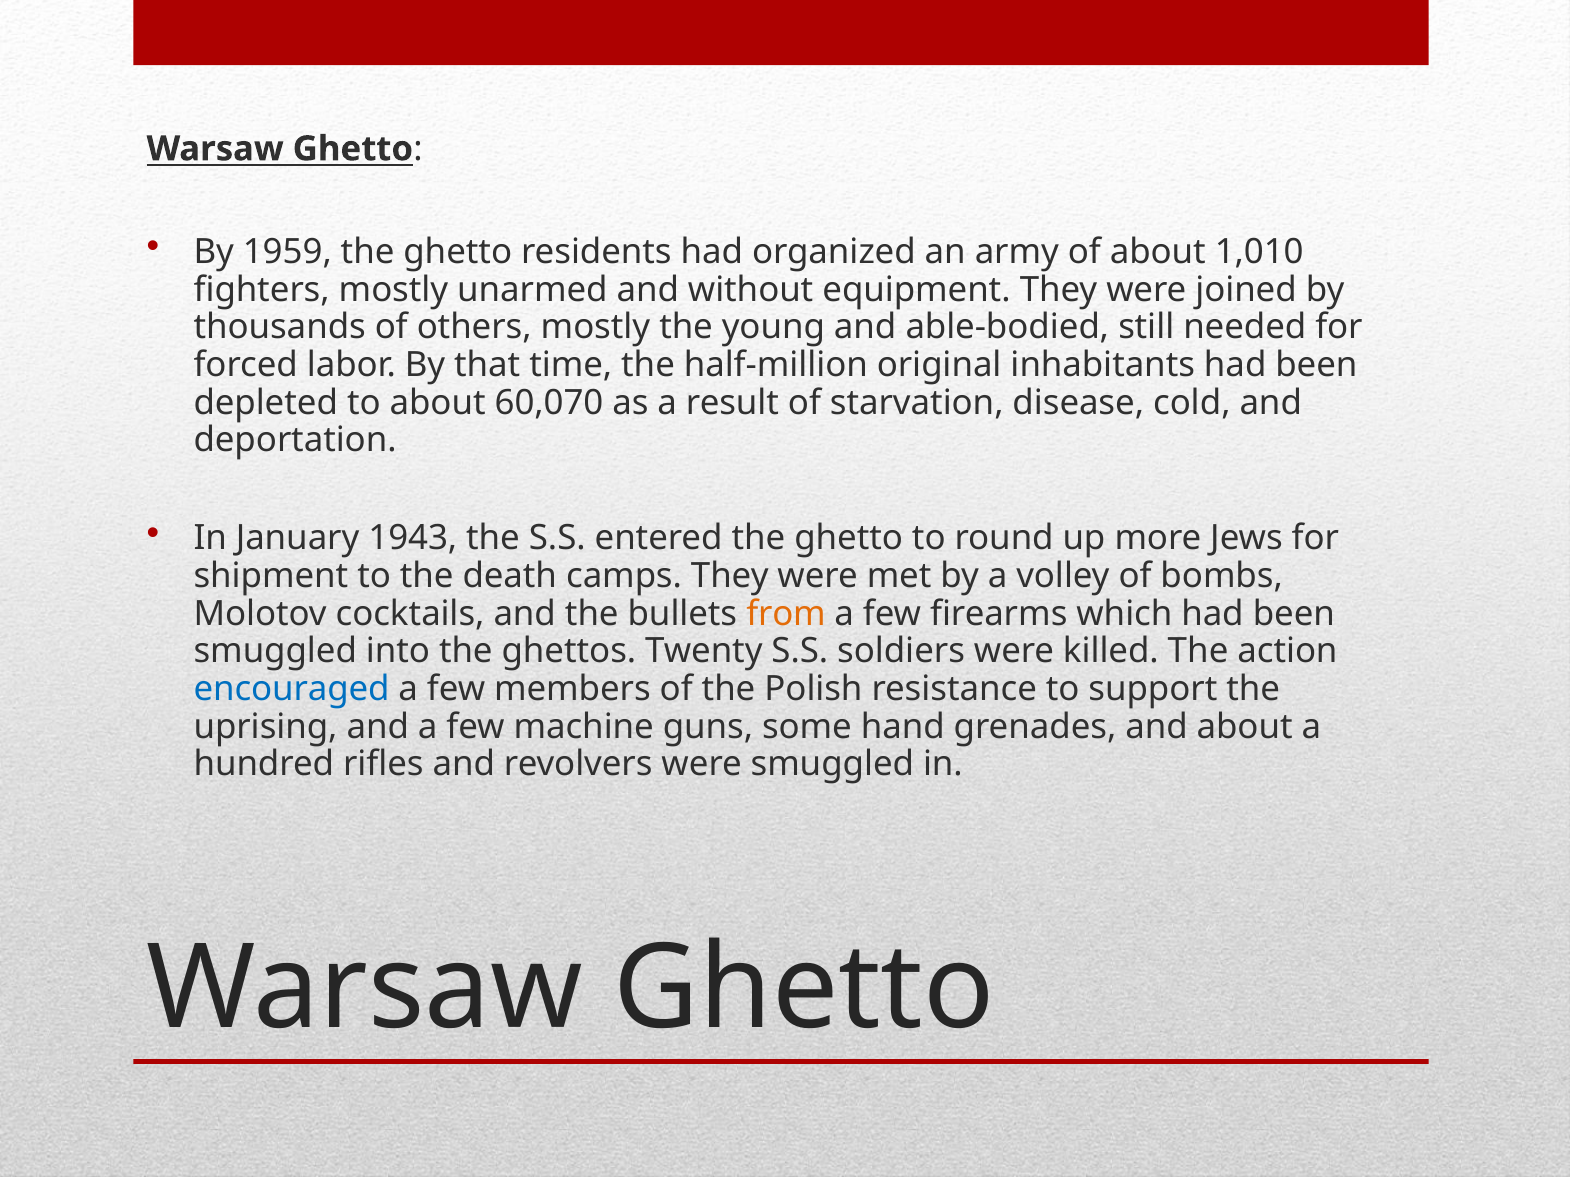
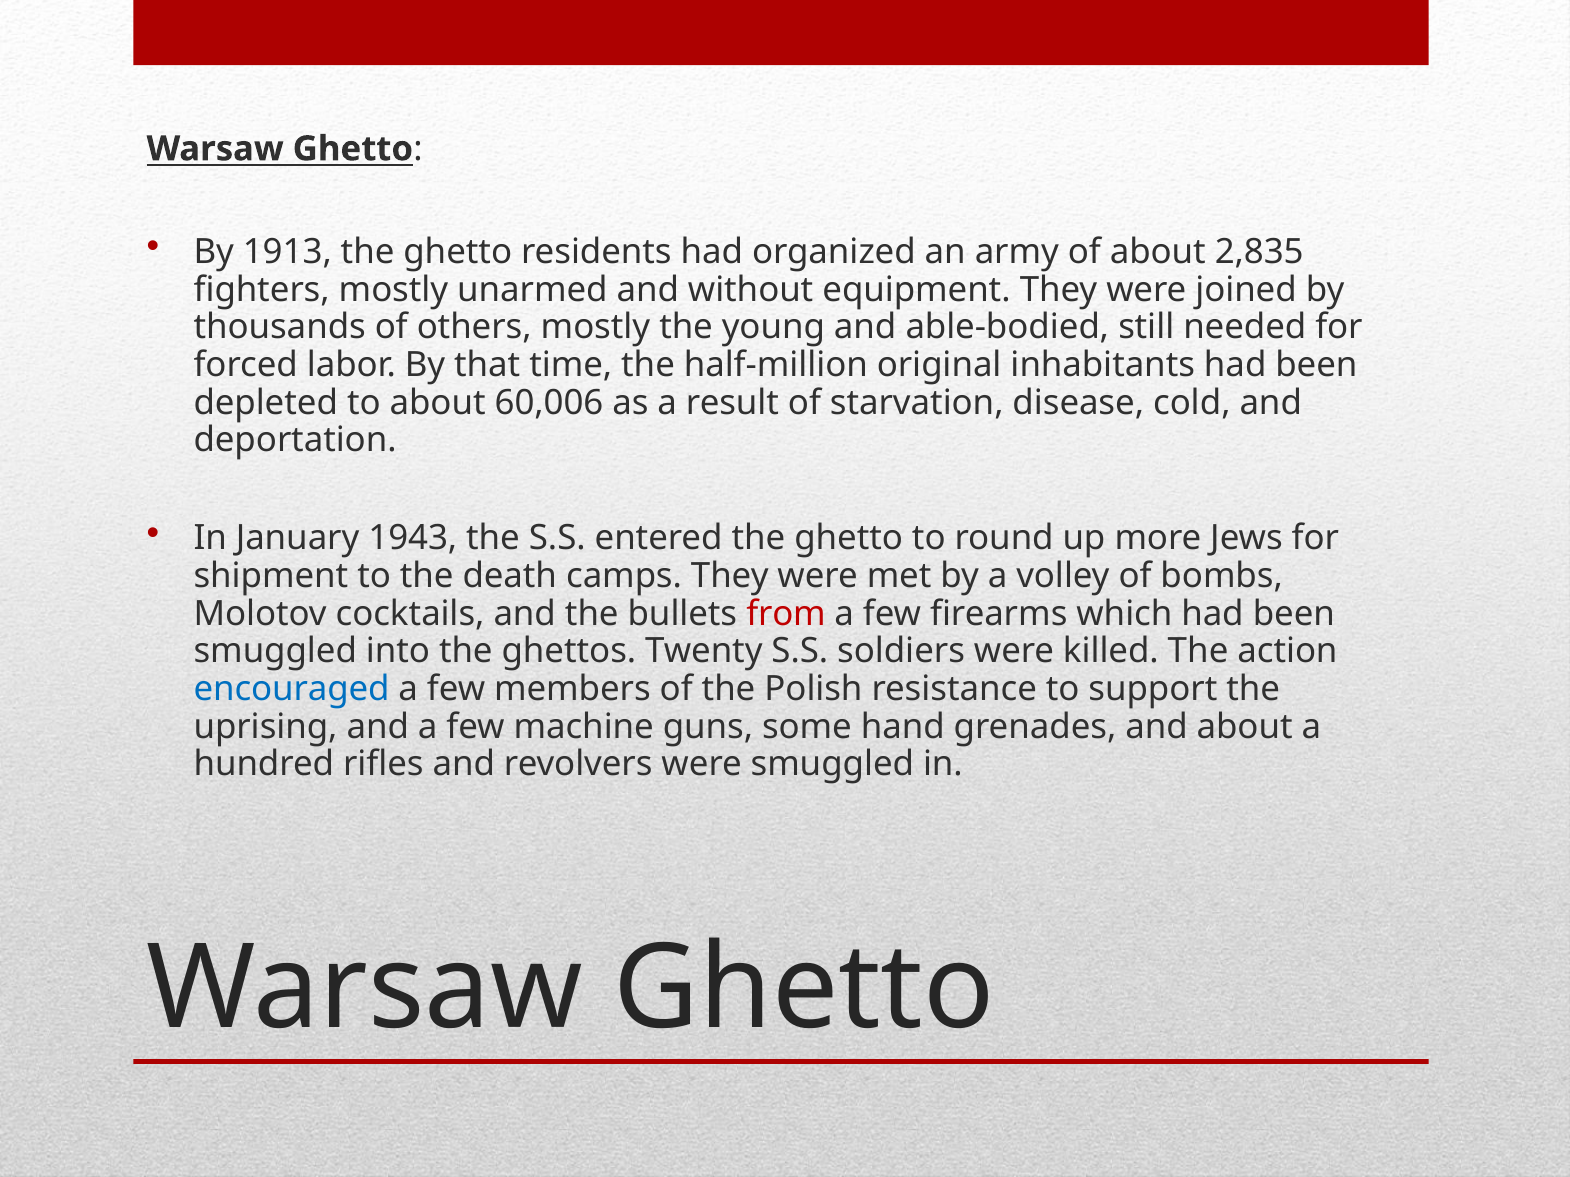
1959: 1959 -> 1913 (287, 252)
1,010: 1,010 -> 2,835 (1259, 252)
60,070: 60,070 -> 60,006 (549, 403)
from colour: orange -> red (786, 614)
